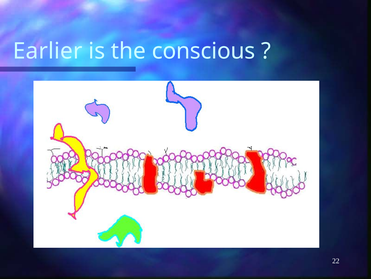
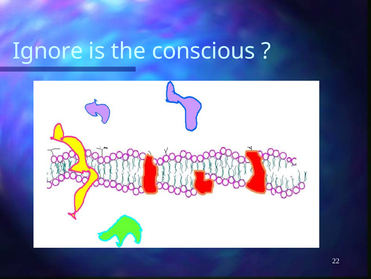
Earlier: Earlier -> Ignore (48, 51)
